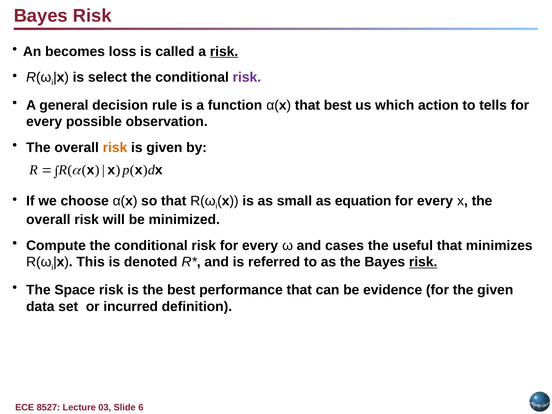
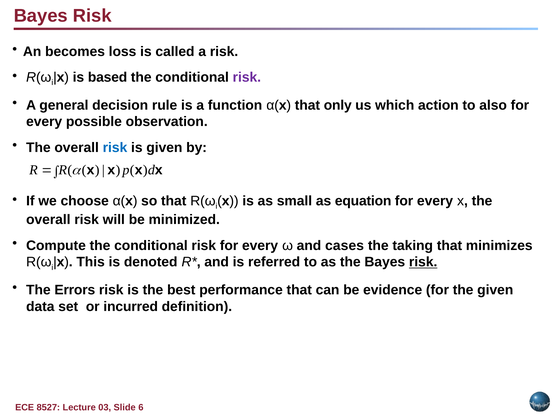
risk underline: present -> none (224, 51)
select: select -> based (108, 77)
that best: best -> only (338, 105)
tells: tells -> also (493, 105)
risk colour: orange -> blue (115, 148)
useful: useful -> taking (413, 245)
Space: Space -> Errors (75, 290)
